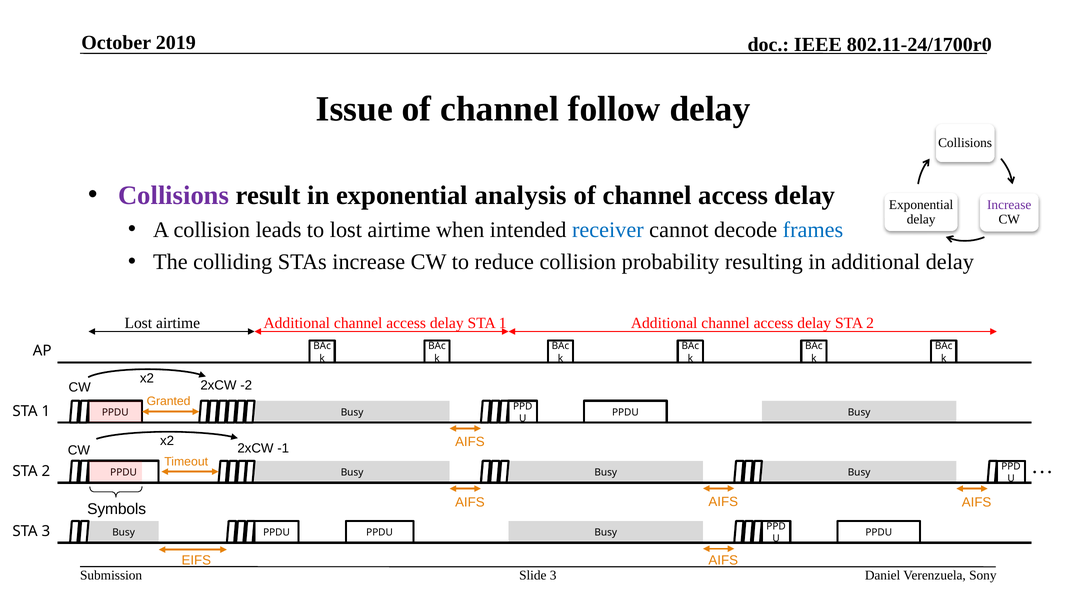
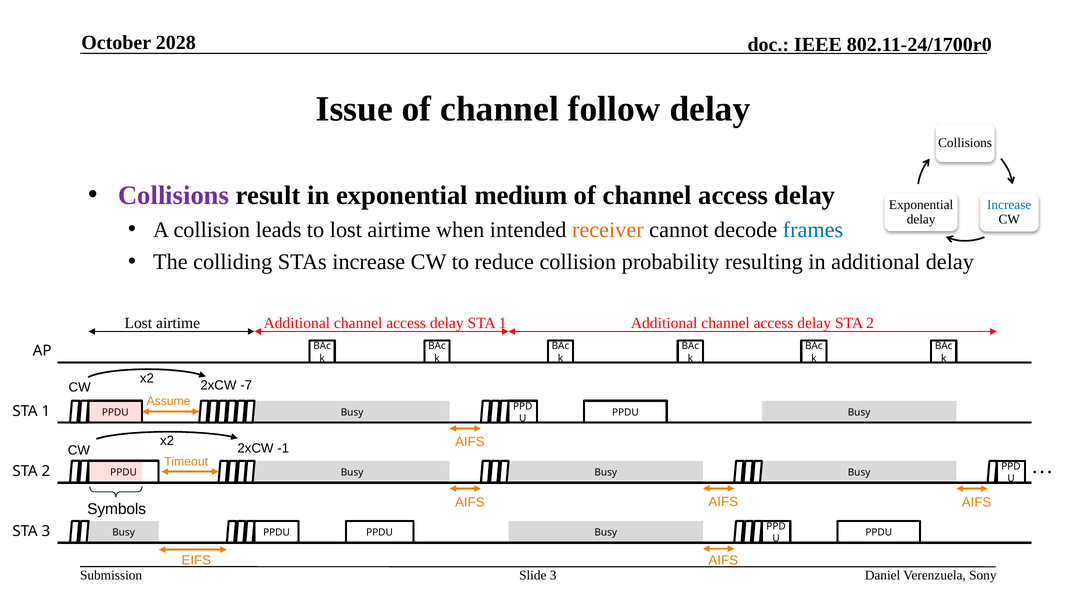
2019: 2019 -> 2028 (176, 42)
analysis: analysis -> medium (521, 195)
Increase colour: purple -> blue (1009, 205)
receiver colour: blue -> orange (608, 230)
-2: -2 -> -7 (246, 386)
Granted: Granted -> Assume (169, 401)
